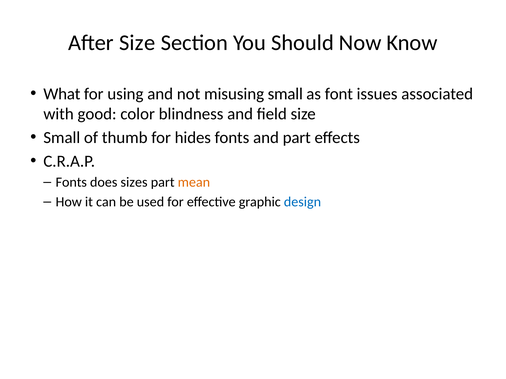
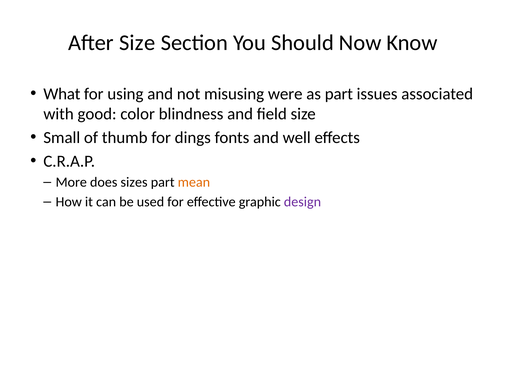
misusing small: small -> were (285, 94)
as font: font -> part (339, 94)
hides: hides -> dings (193, 138)
and part: part -> well (297, 138)
Fonts: Fonts -> More (71, 183)
design colour: blue -> purple (302, 202)
